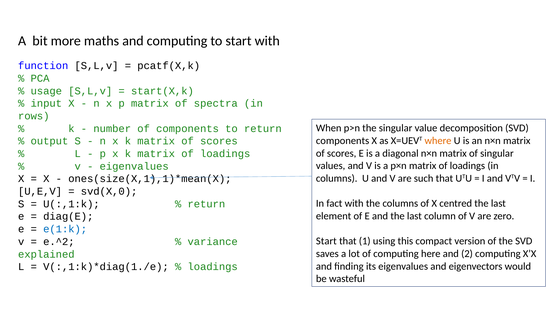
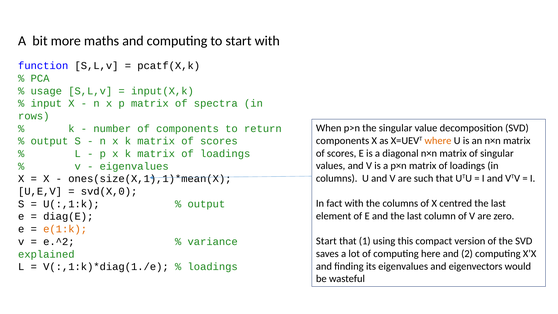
start(X,k: start(X,k -> input(X,k (162, 91)
return: return -> output (206, 204)
e(1:k colour: blue -> orange (65, 229)
